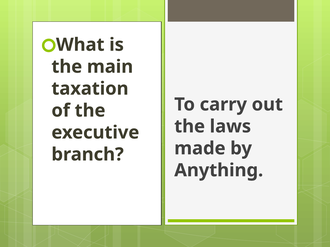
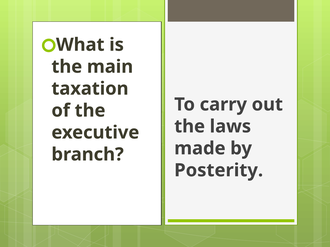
Anything: Anything -> Posterity (219, 171)
